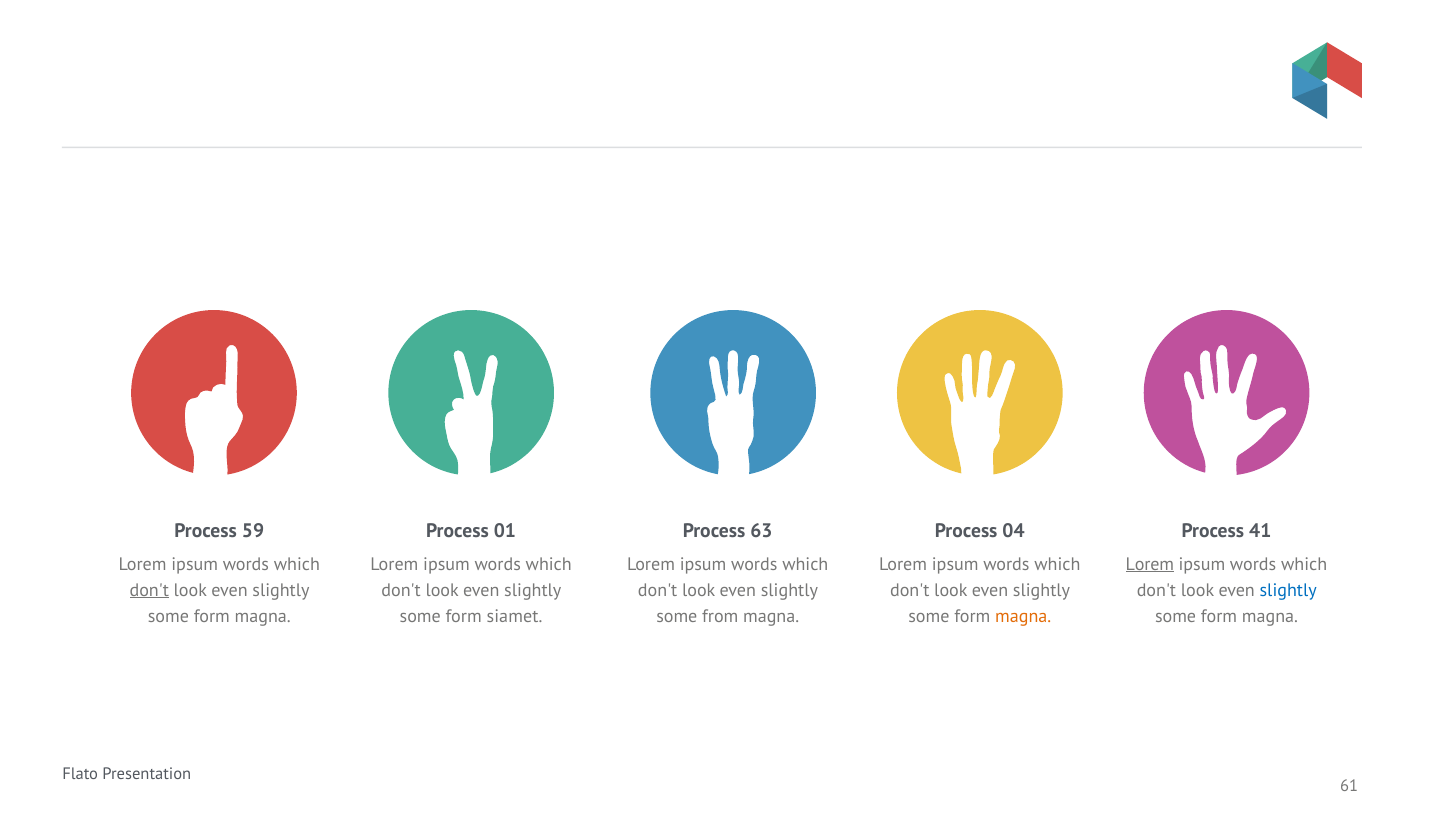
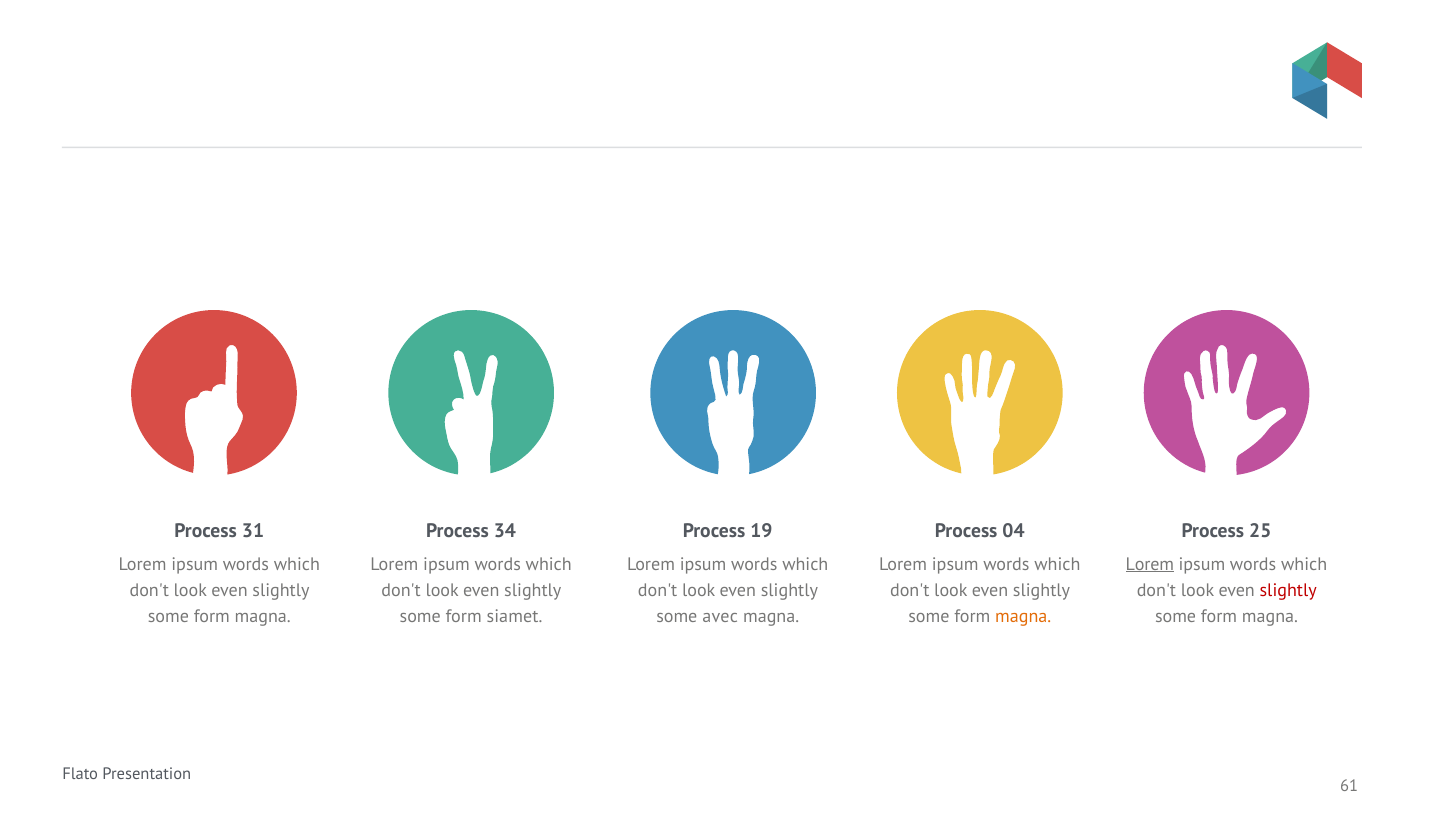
59: 59 -> 31 (253, 531)
01: 01 -> 34 (505, 531)
63: 63 -> 19 (761, 531)
41: 41 -> 25 (1260, 531)
don't underline: present -> none (149, 590)
slightly colour: blue -> red (1288, 590)
from: from -> avec (720, 616)
